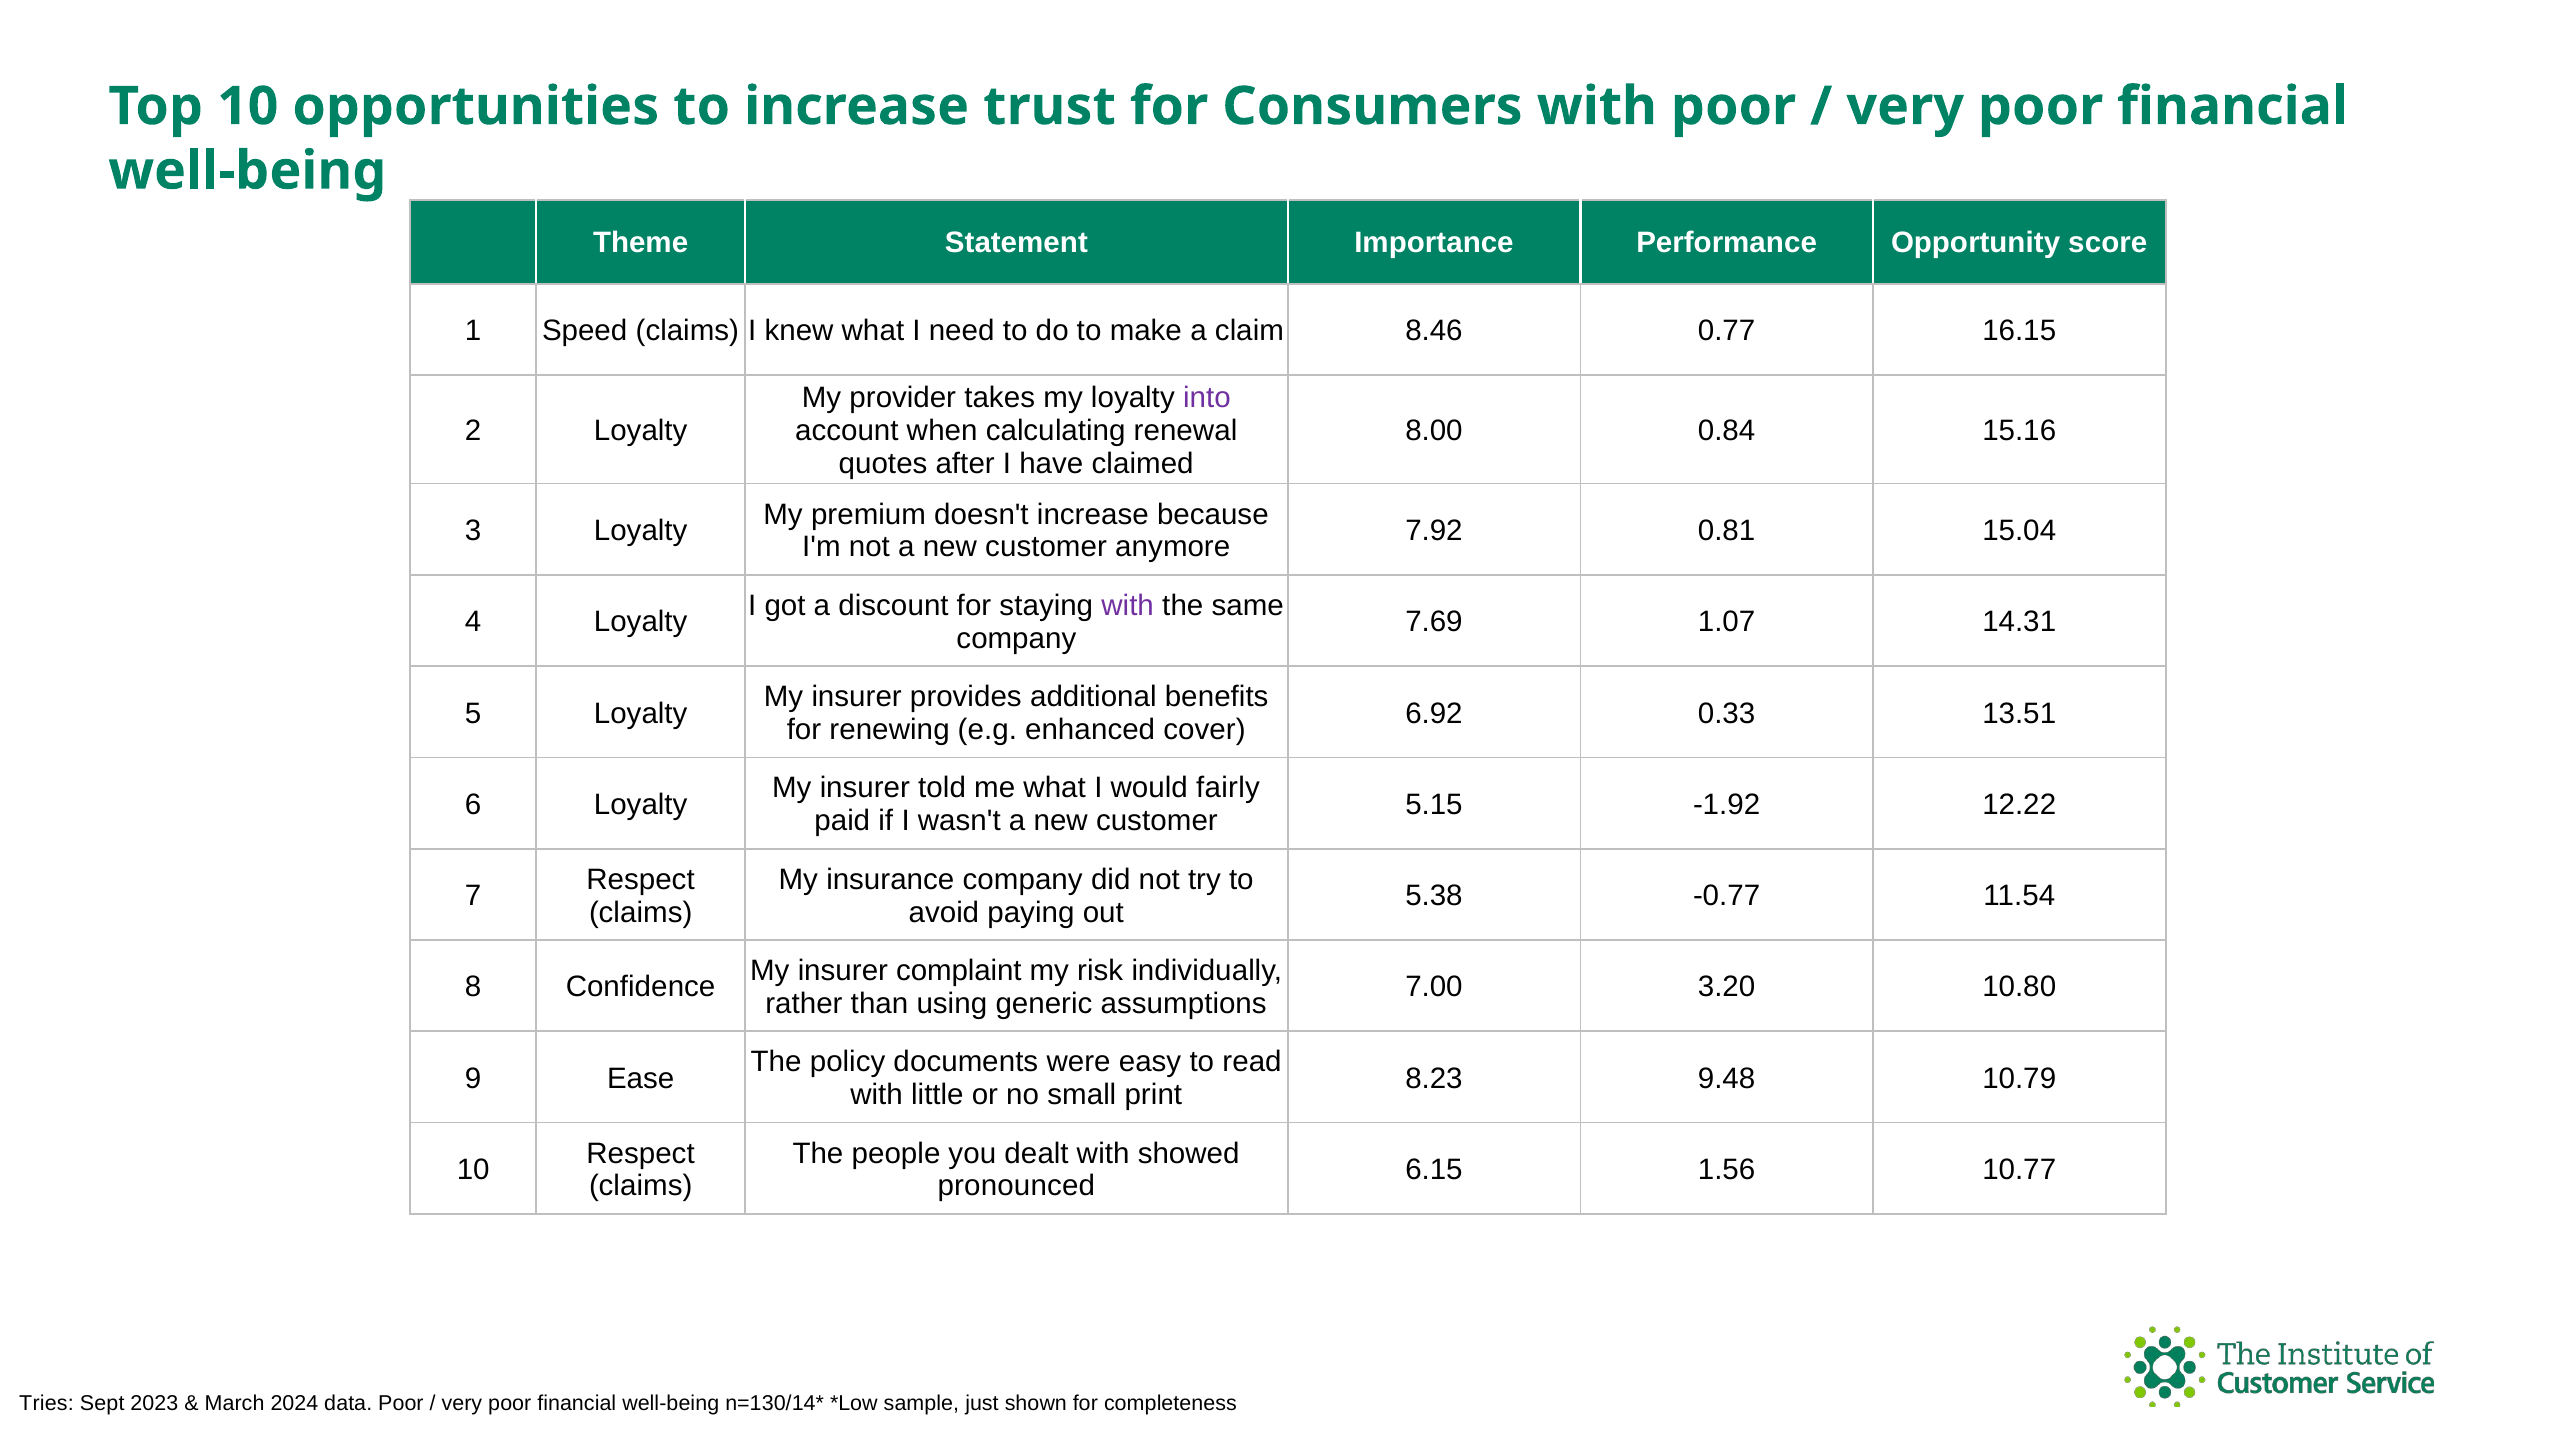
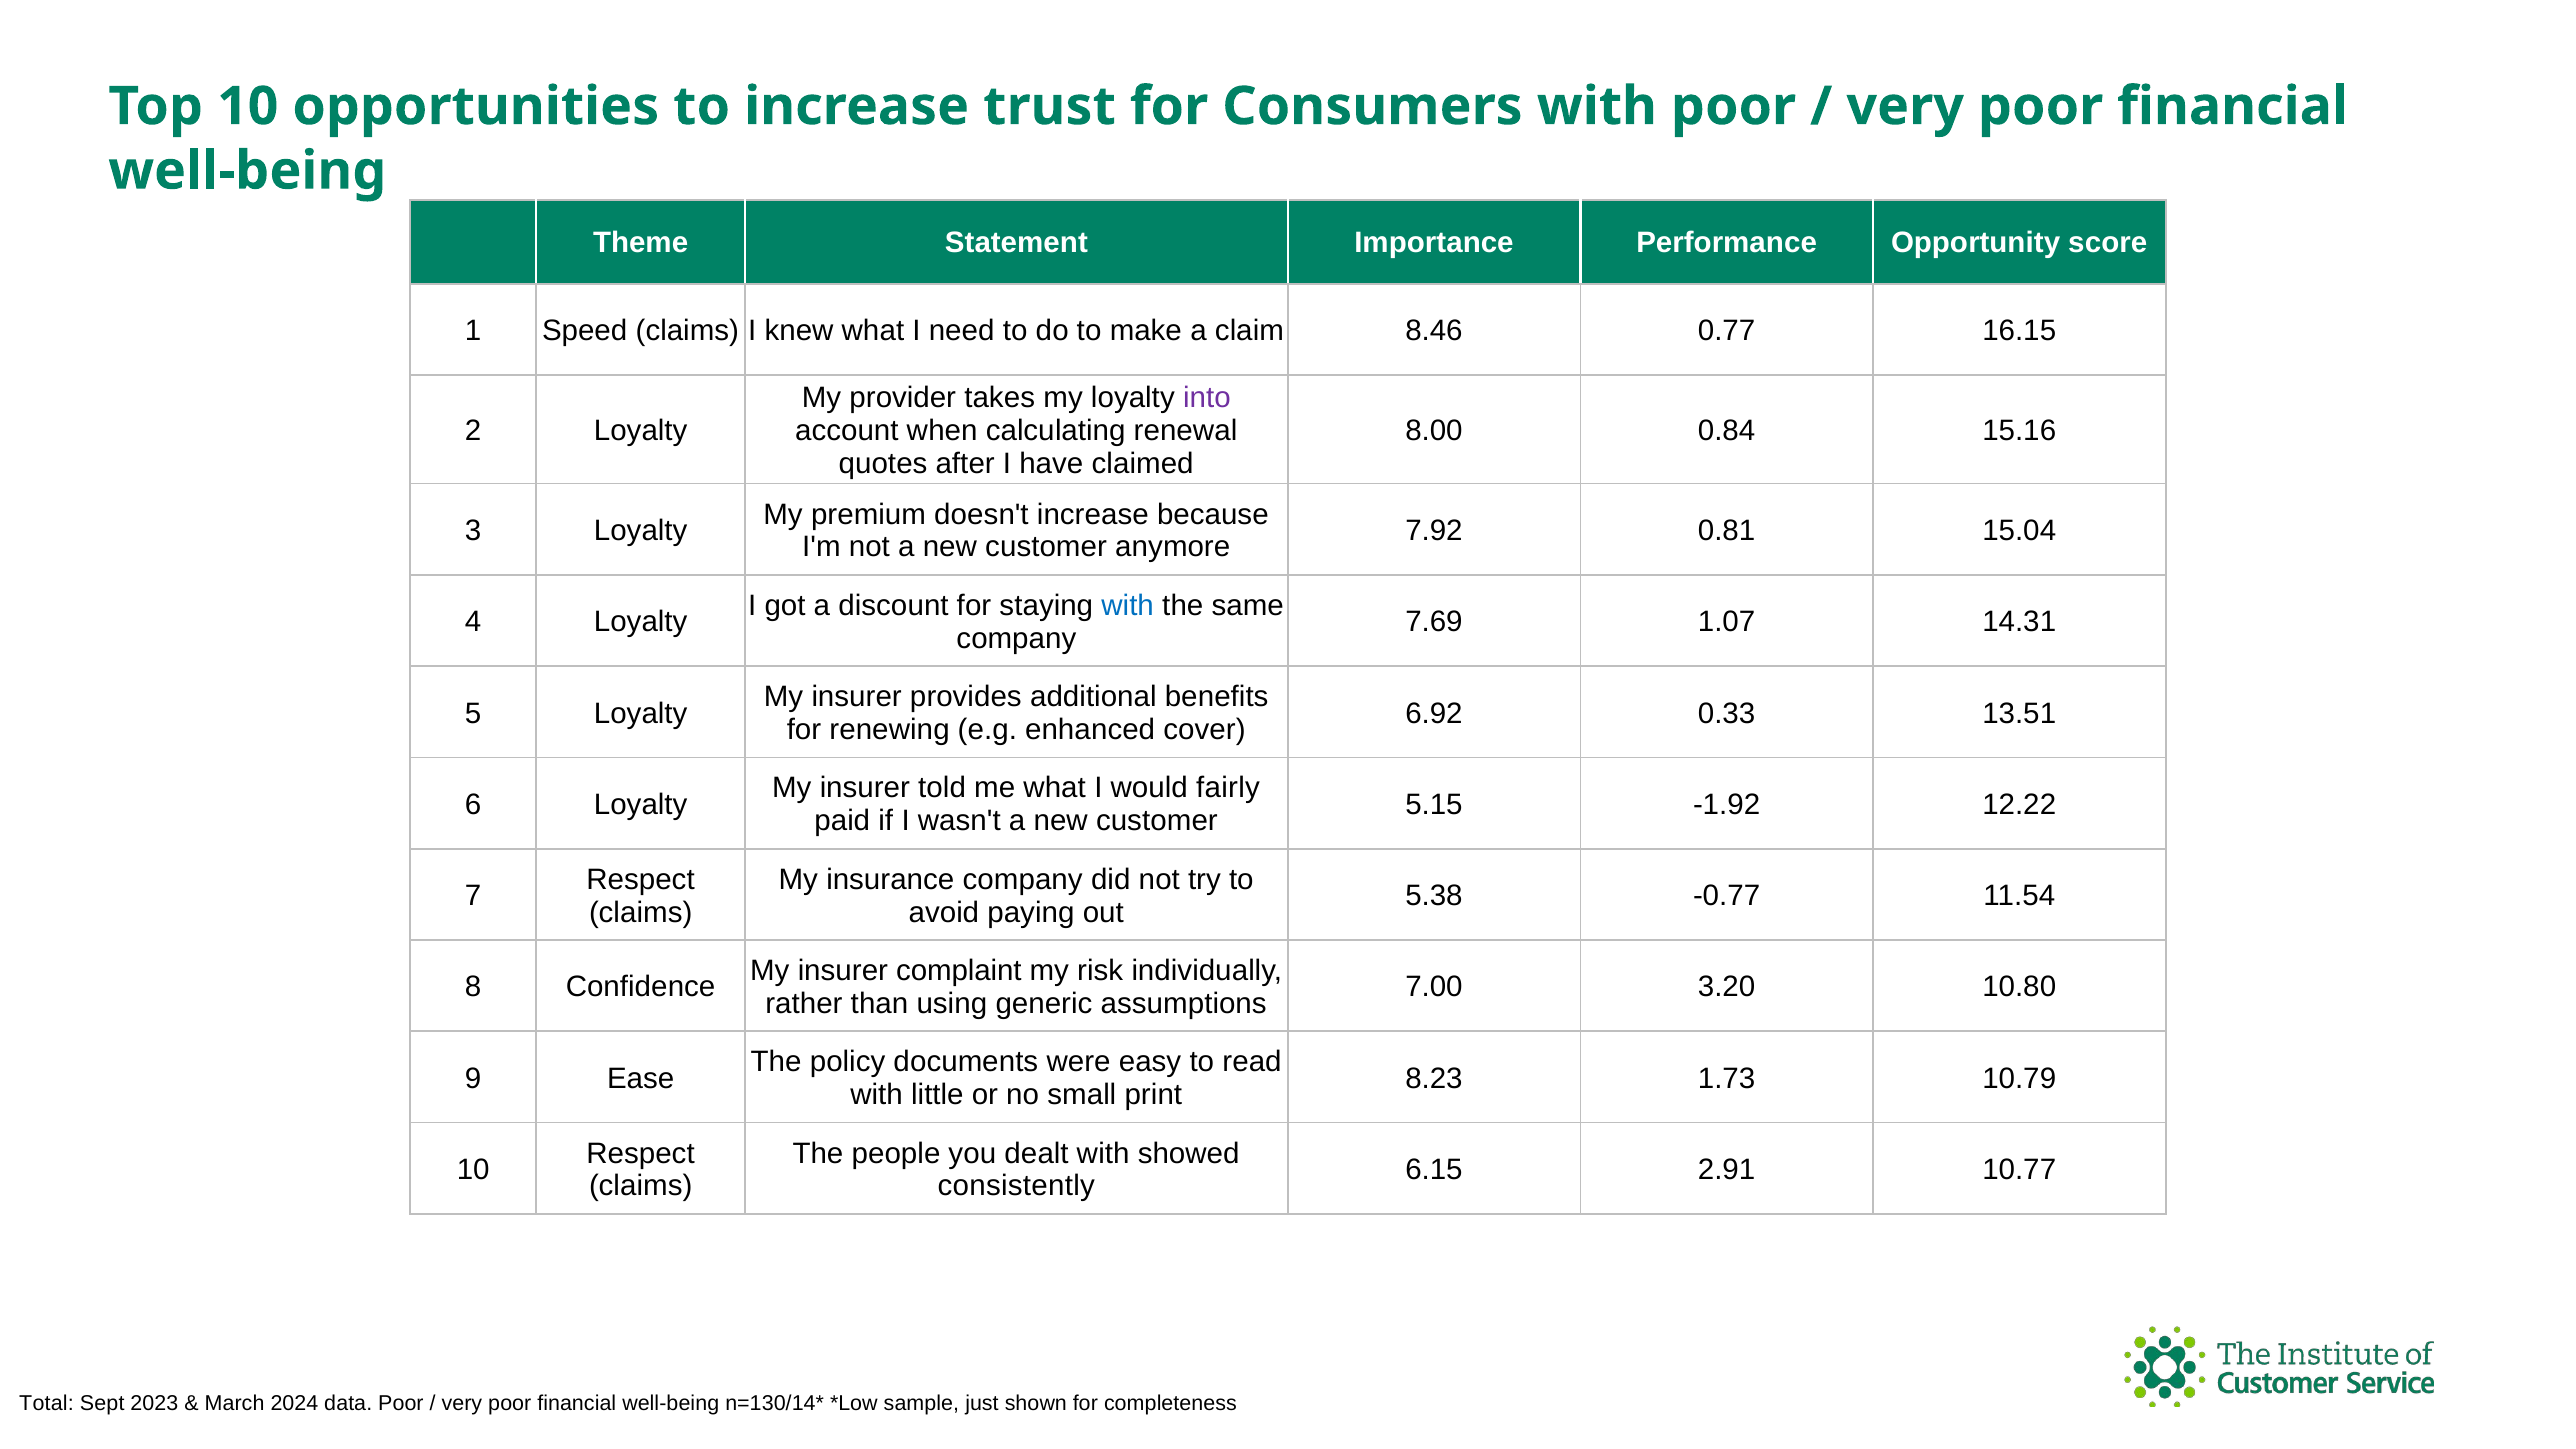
with colour: purple -> blue (1128, 606)
9.48: 9.48 -> 1.73 (1727, 1078)
1.56: 1.56 -> 2.91 (1727, 1170)
pronounced: pronounced -> consistently (1016, 1186)
Tries: Tries -> Total (47, 1403)
